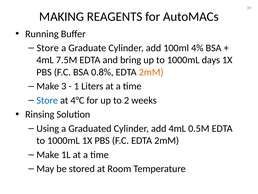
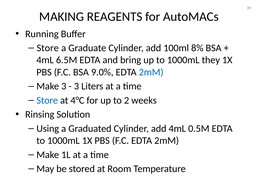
4%: 4% -> 8% (197, 48)
7.5M: 7.5M -> 6.5M (67, 60)
days: days -> they (211, 60)
0.8%: 0.8% -> 9.0% (102, 72)
2mM colour: orange -> blue (151, 72)
1: 1 -> 3 (76, 86)
